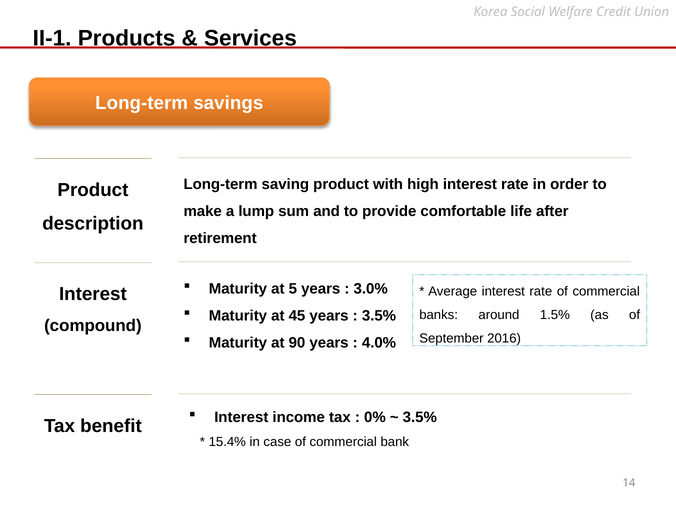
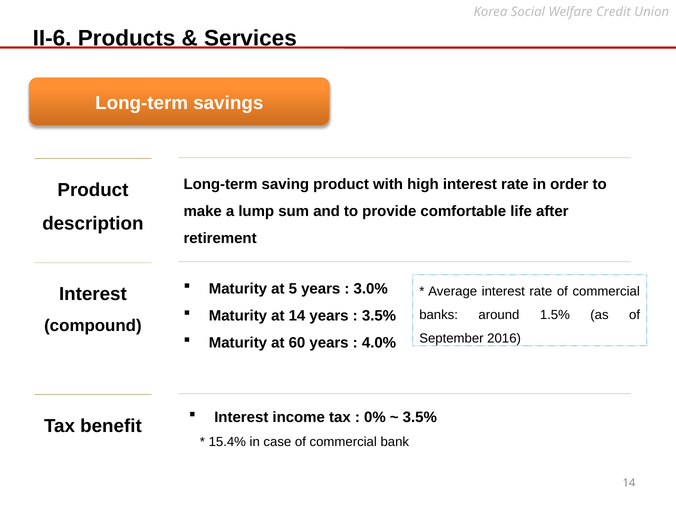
II-1: II-1 -> II-6 (52, 38)
at 45: 45 -> 14 (297, 316)
90: 90 -> 60 (297, 343)
